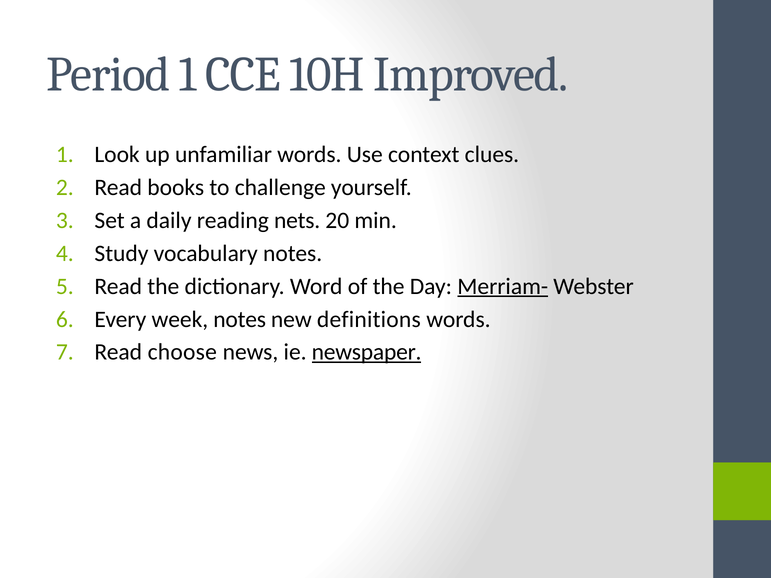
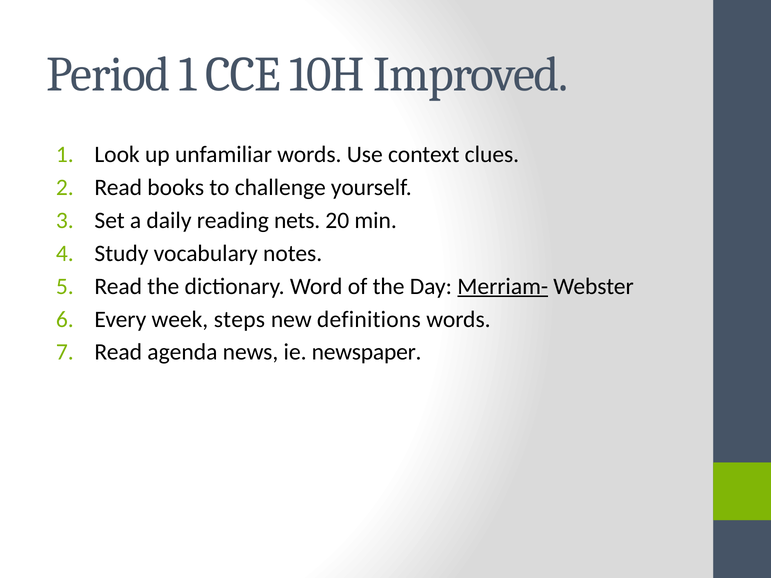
week notes: notes -> steps (239, 319)
choose: choose -> agenda (182, 352)
newspaper underline: present -> none (367, 352)
